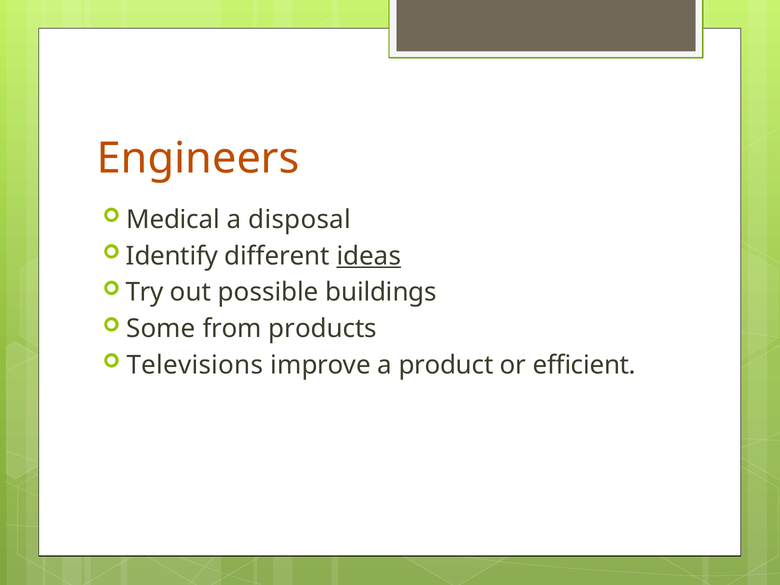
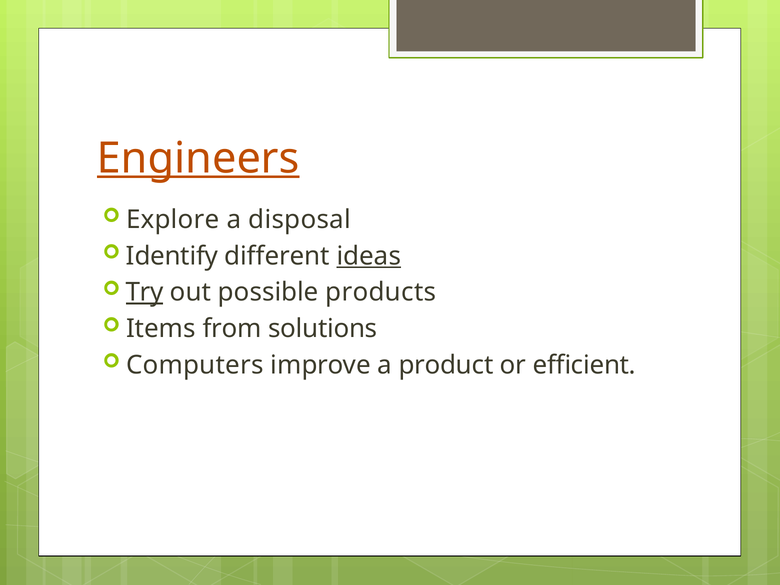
Engineers underline: none -> present (198, 158)
Medical: Medical -> Explore (173, 220)
Try underline: none -> present (145, 292)
buildings: buildings -> products (381, 292)
Some: Some -> Items (161, 329)
products: products -> solutions (323, 329)
Televisions: Televisions -> Computers (195, 365)
